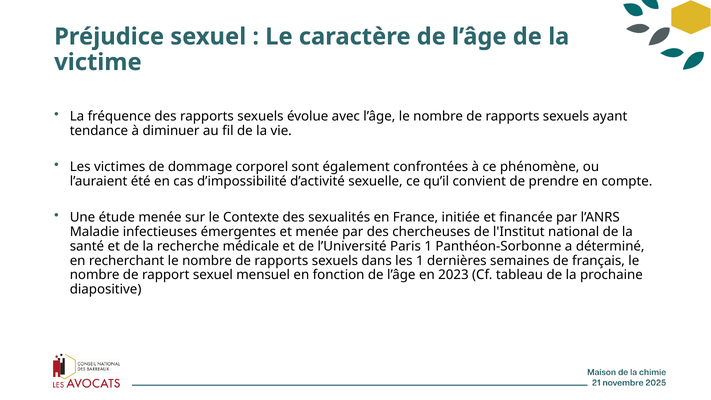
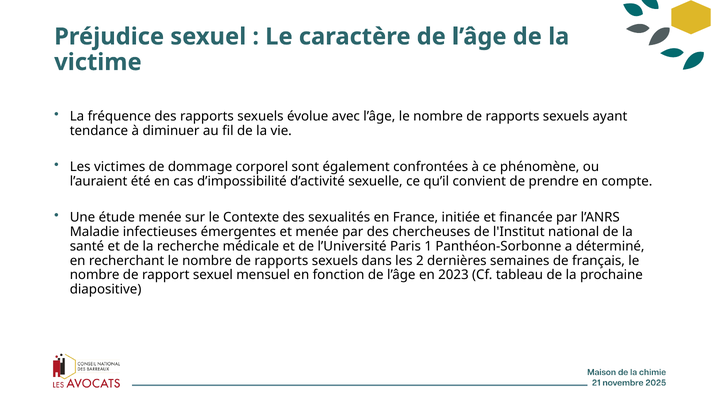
les 1: 1 -> 2 (420, 261)
